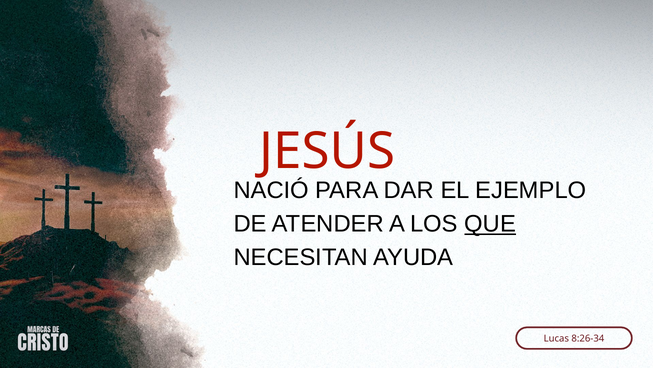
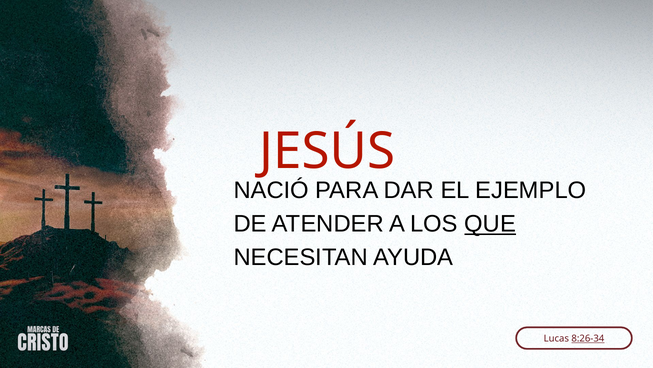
8:26-34 underline: none -> present (588, 338)
